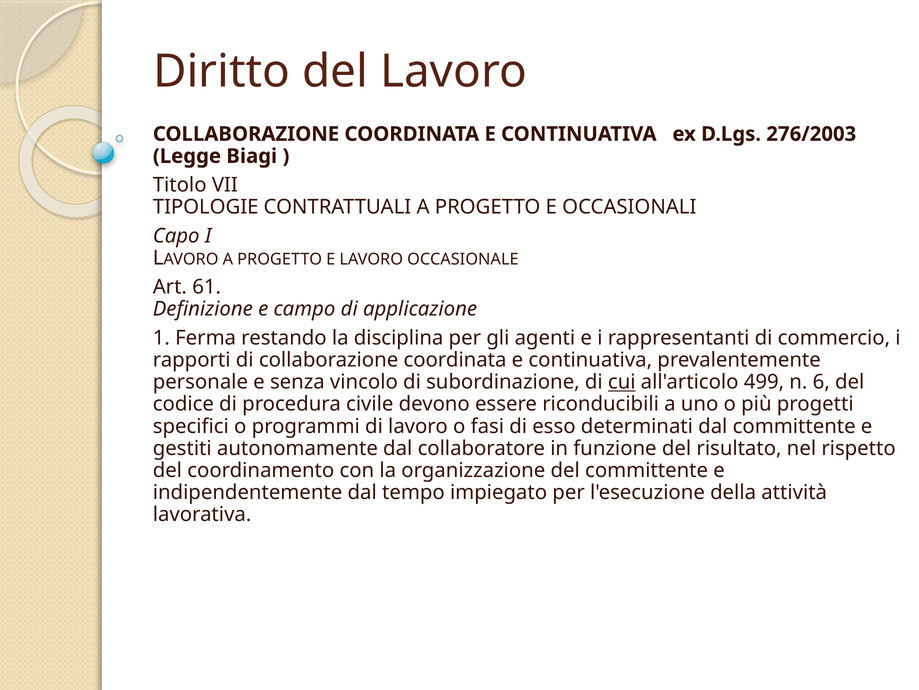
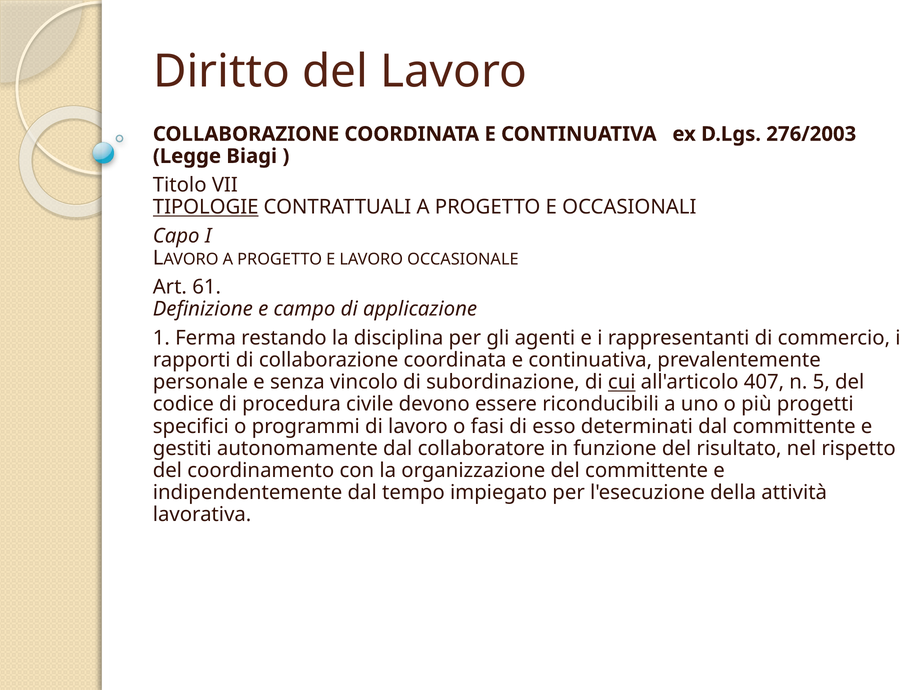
TIPOLOGIE underline: none -> present (206, 207)
499: 499 -> 407 (764, 382)
6: 6 -> 5 (821, 382)
